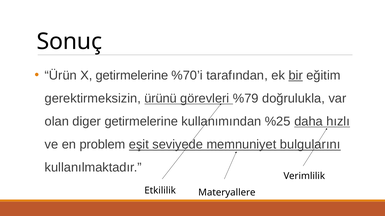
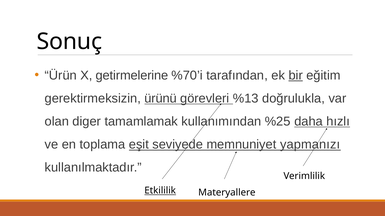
%79: %79 -> %13 (246, 99)
diger getirmelerine: getirmelerine -> tamamlamak (141, 122)
problem: problem -> toplama (102, 145)
bulgularını: bulgularını -> yapmanızı (310, 145)
Etkililik underline: none -> present (160, 191)
